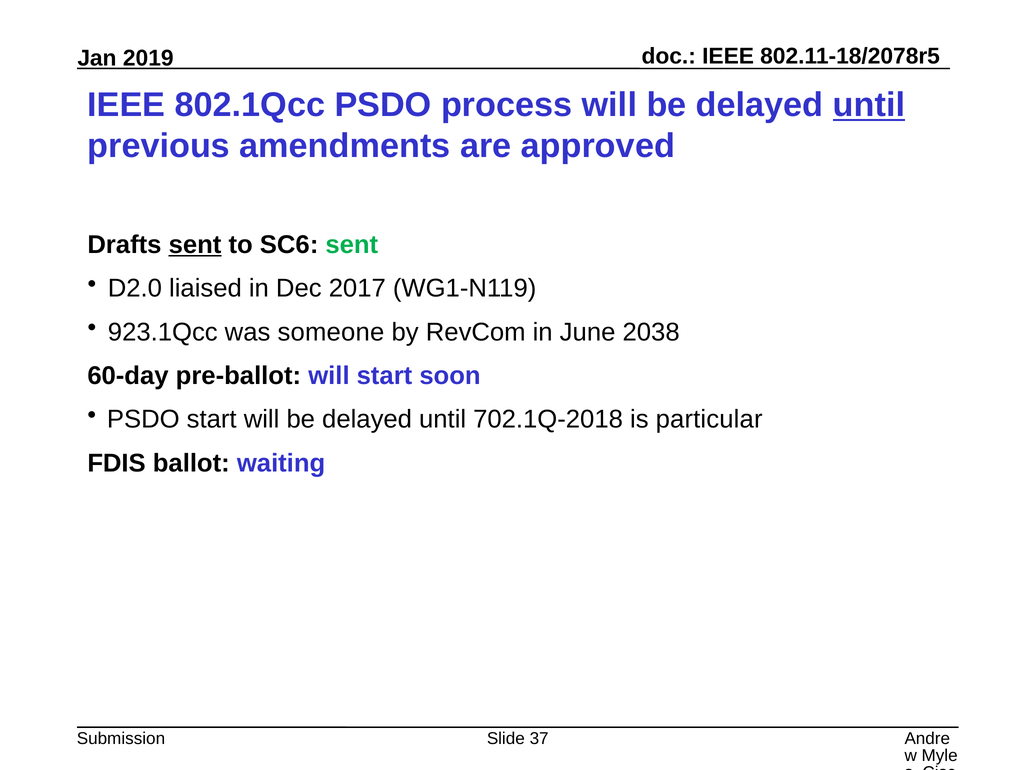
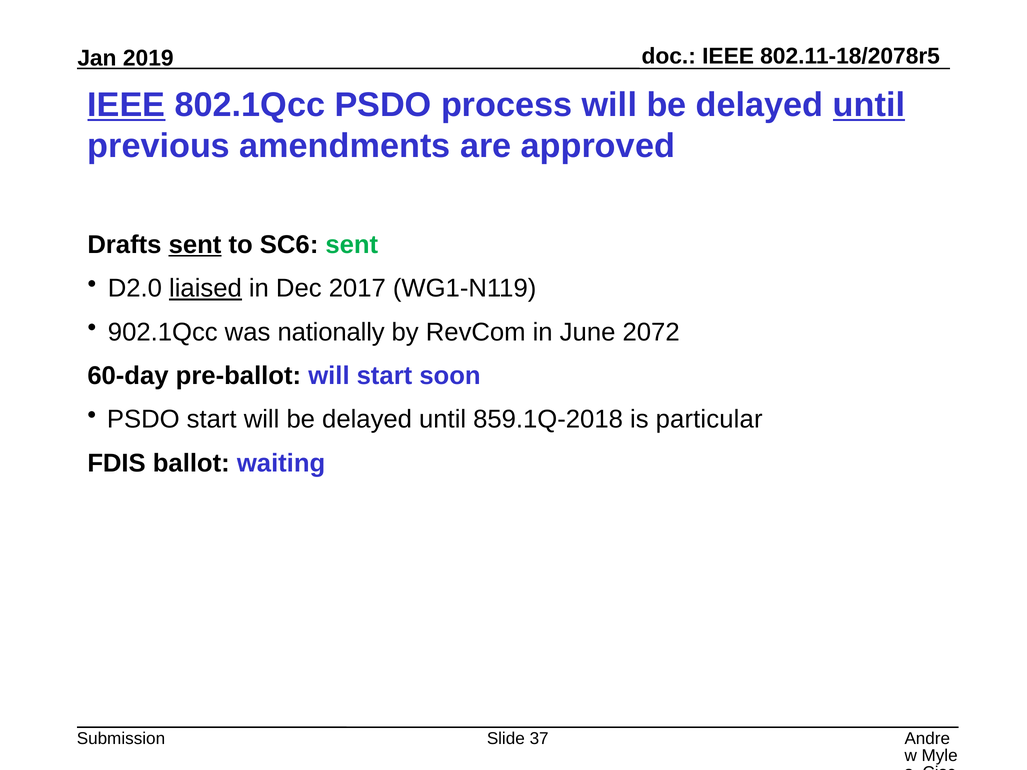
IEEE underline: none -> present (126, 105)
liaised underline: none -> present (205, 289)
923.1Qcc: 923.1Qcc -> 902.1Qcc (163, 332)
someone: someone -> nationally (331, 332)
2038: 2038 -> 2072 (651, 332)
702.1Q-2018: 702.1Q-2018 -> 859.1Q-2018 (548, 420)
